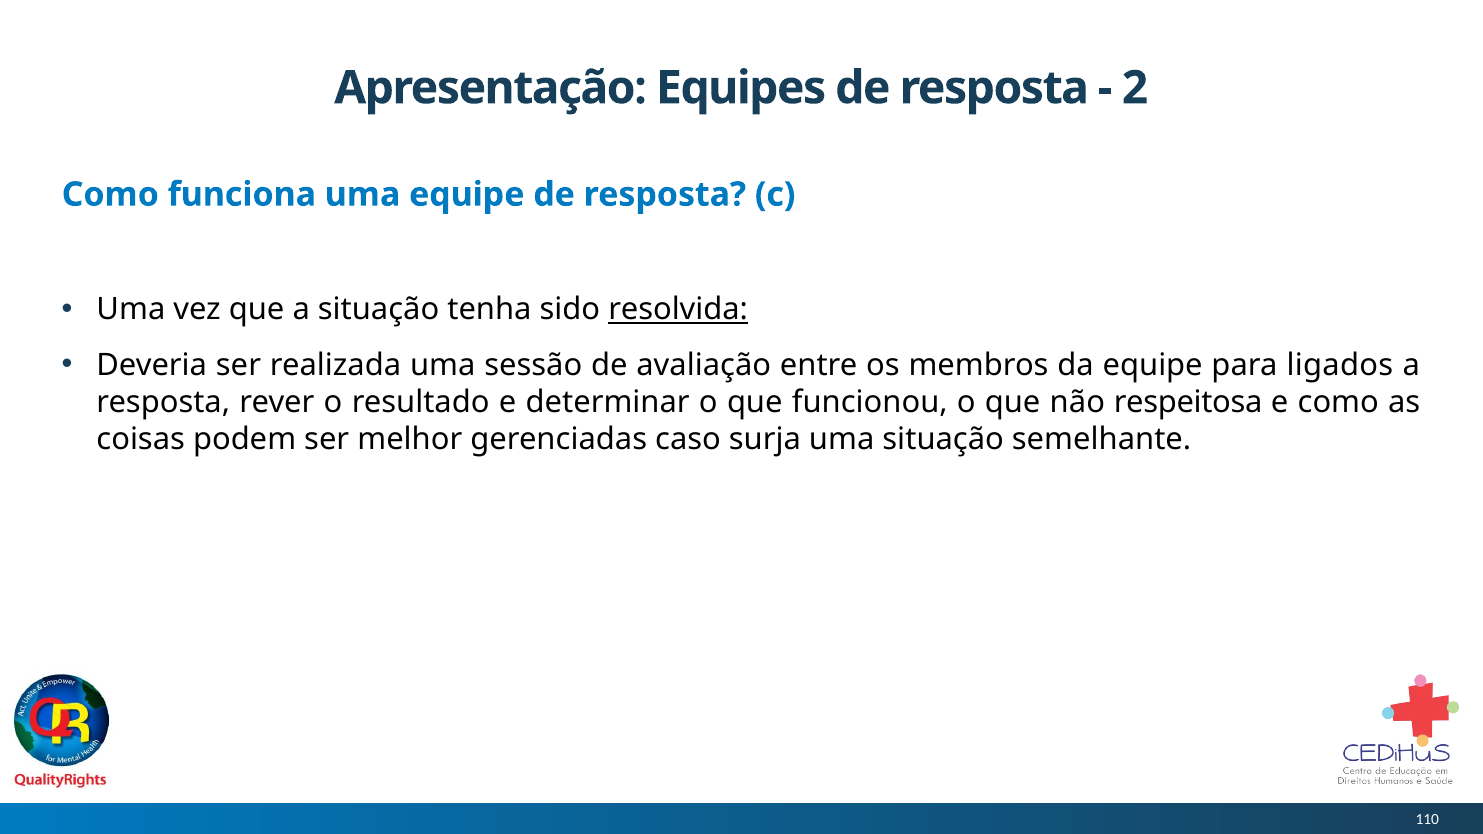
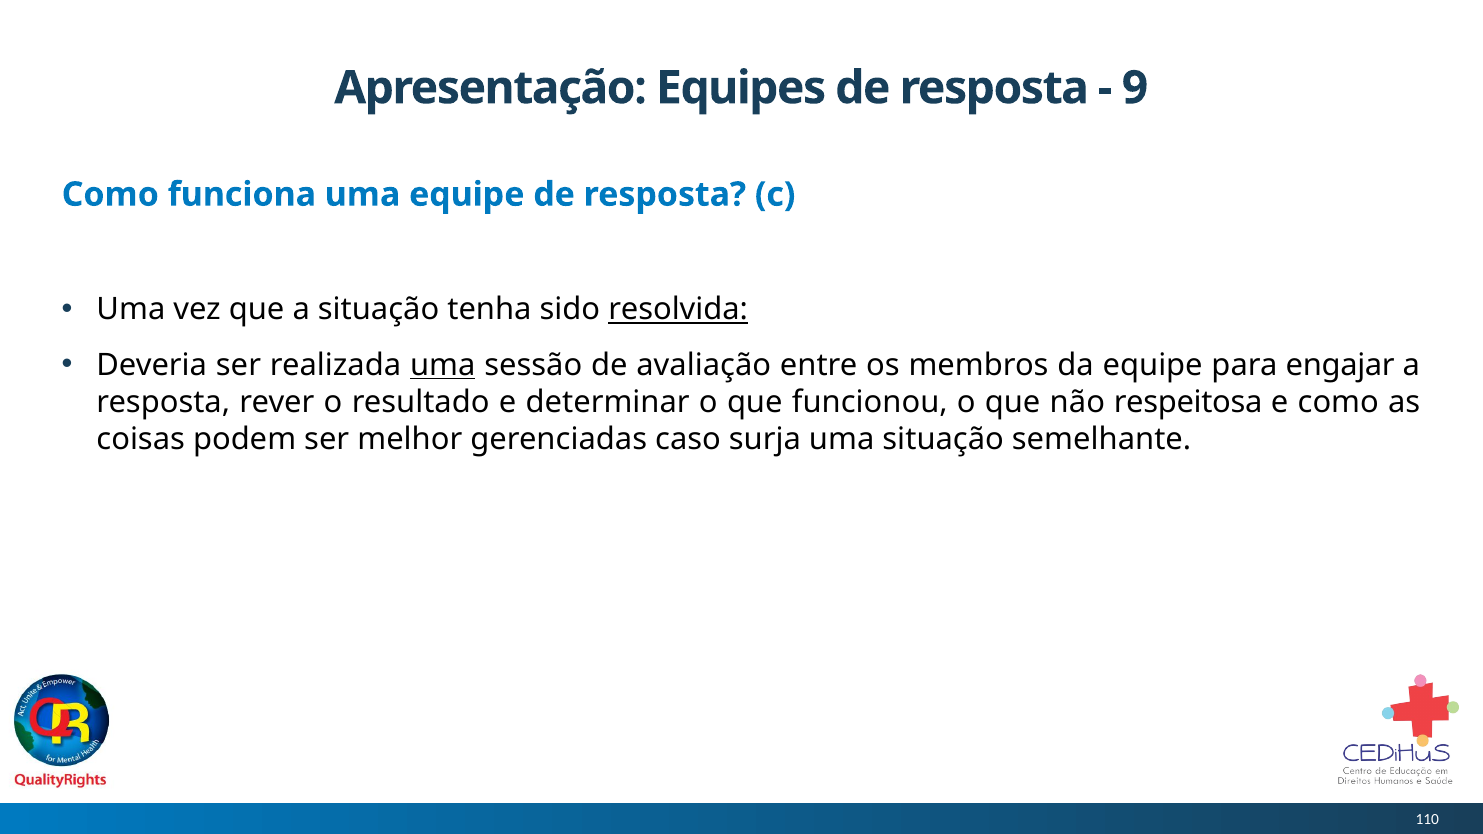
2: 2 -> 9 (1135, 88)
uma underline: none -> present (443, 365)
ligados: ligados -> engajar (1340, 365)
